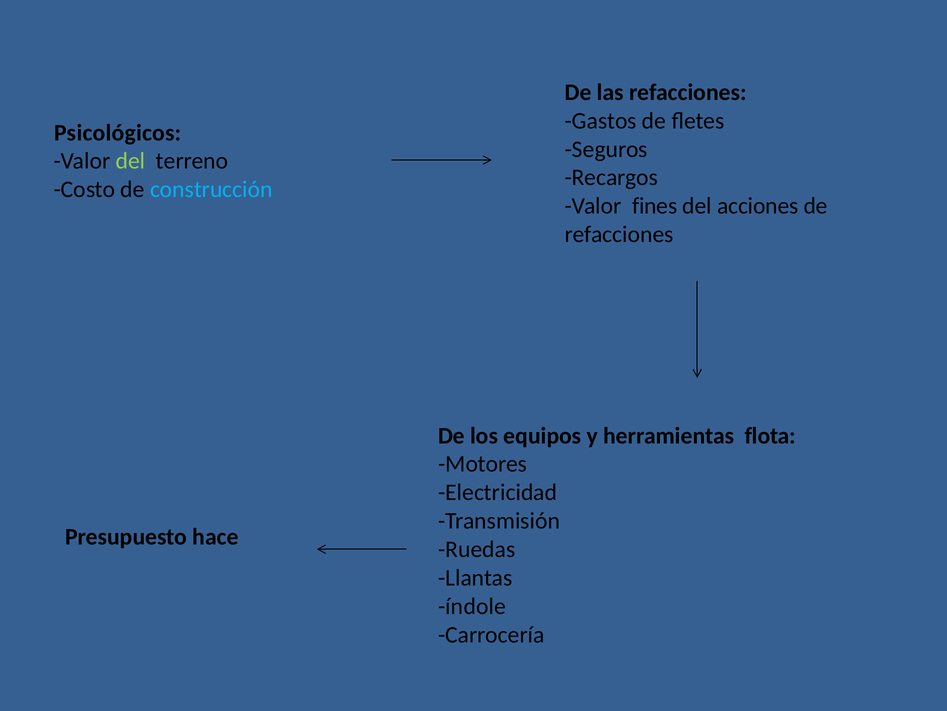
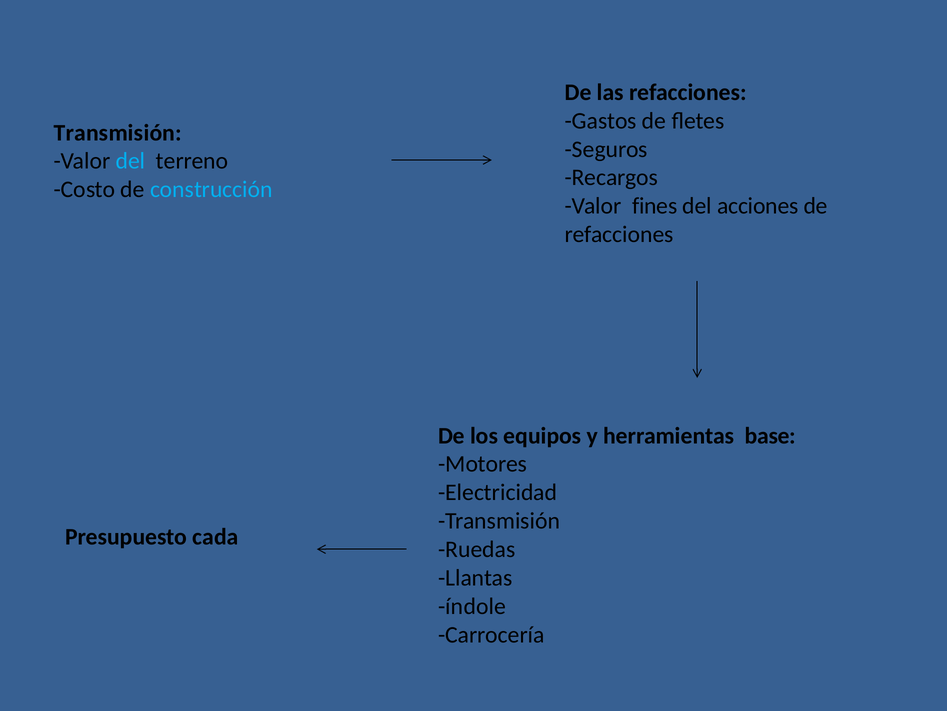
Psicológicos: Psicológicos -> Transmisión (118, 133)
del colour: light green -> light blue (131, 161)
flota: flota -> base (770, 435)
hace: hace -> cada (215, 536)
